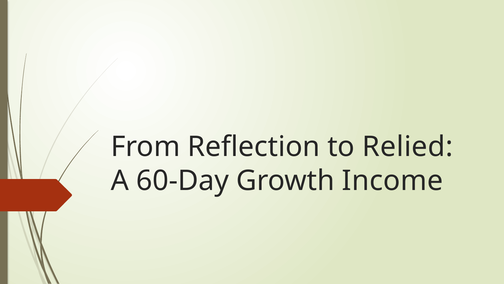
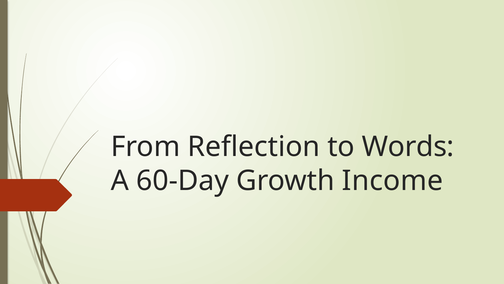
Relied: Relied -> Words (408, 147)
